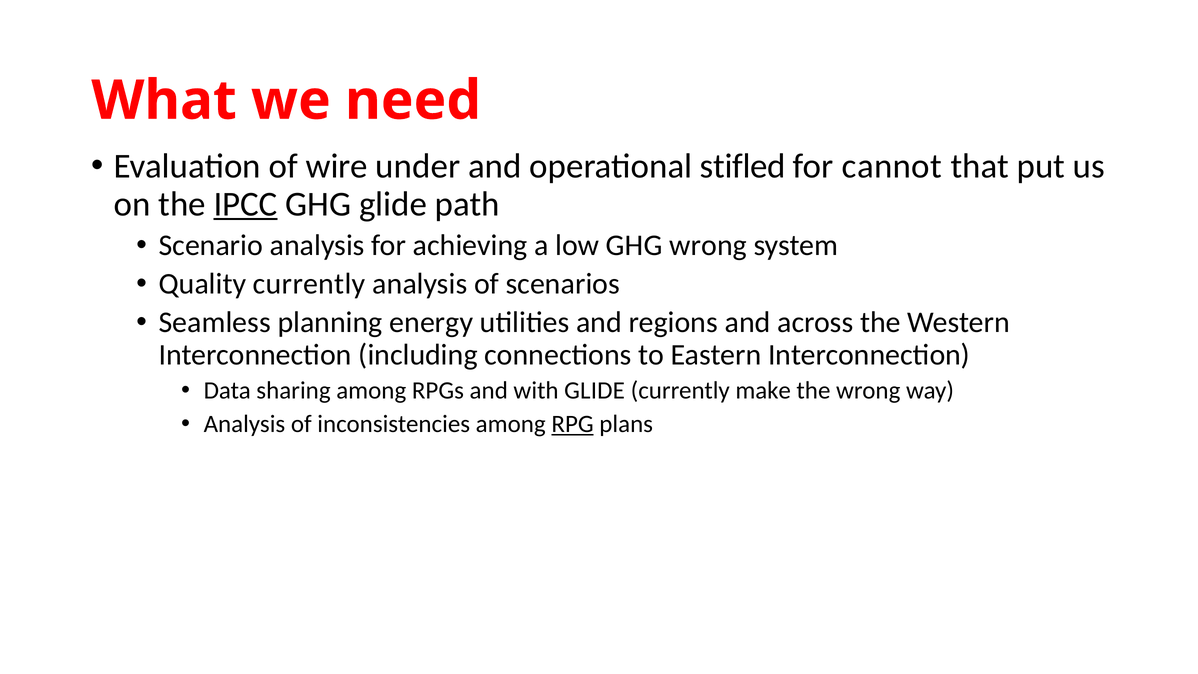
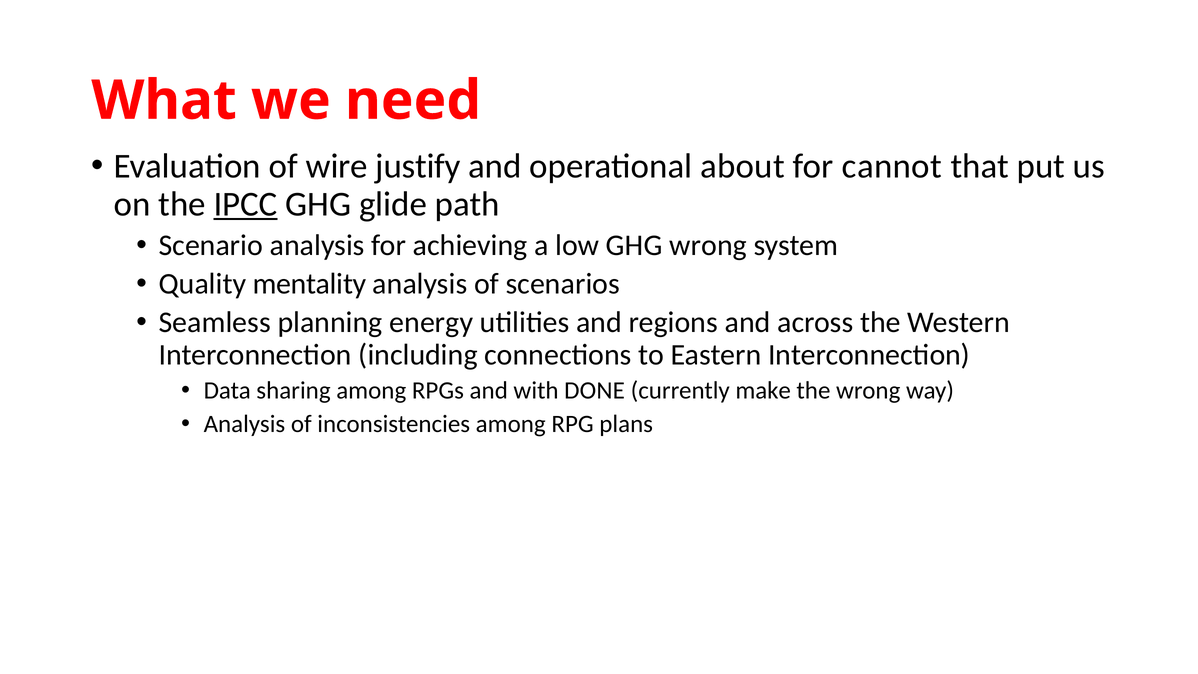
under: under -> justify (418, 166)
stifled: stifled -> about (742, 166)
Quality currently: currently -> mentality (309, 284)
with GLIDE: GLIDE -> DONE (595, 391)
RPG underline: present -> none (573, 424)
